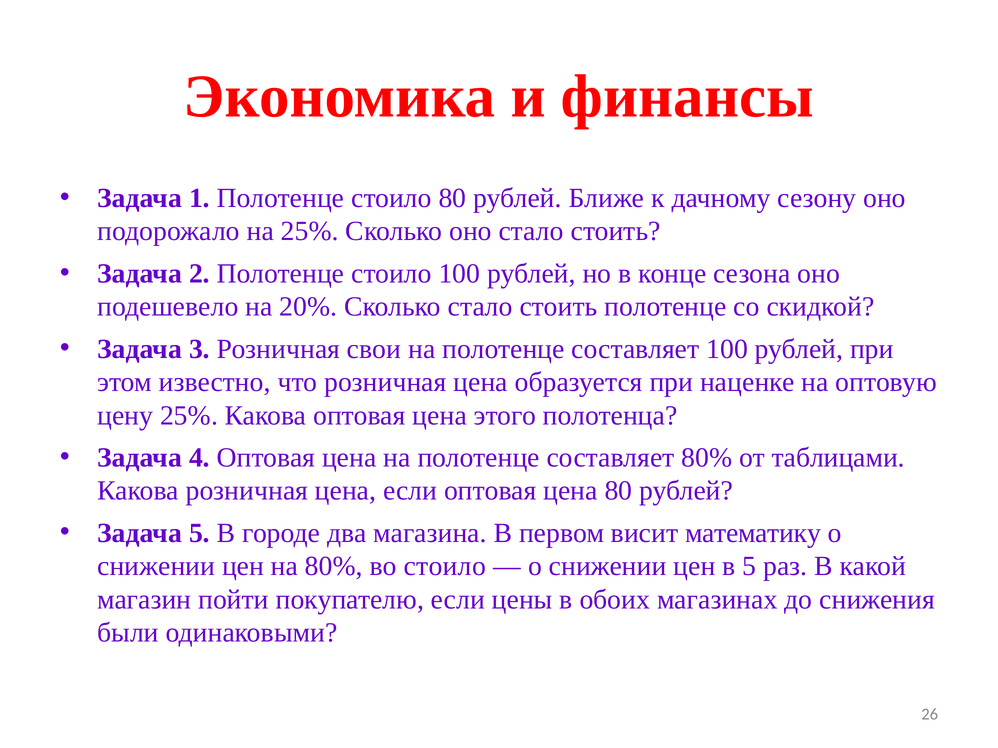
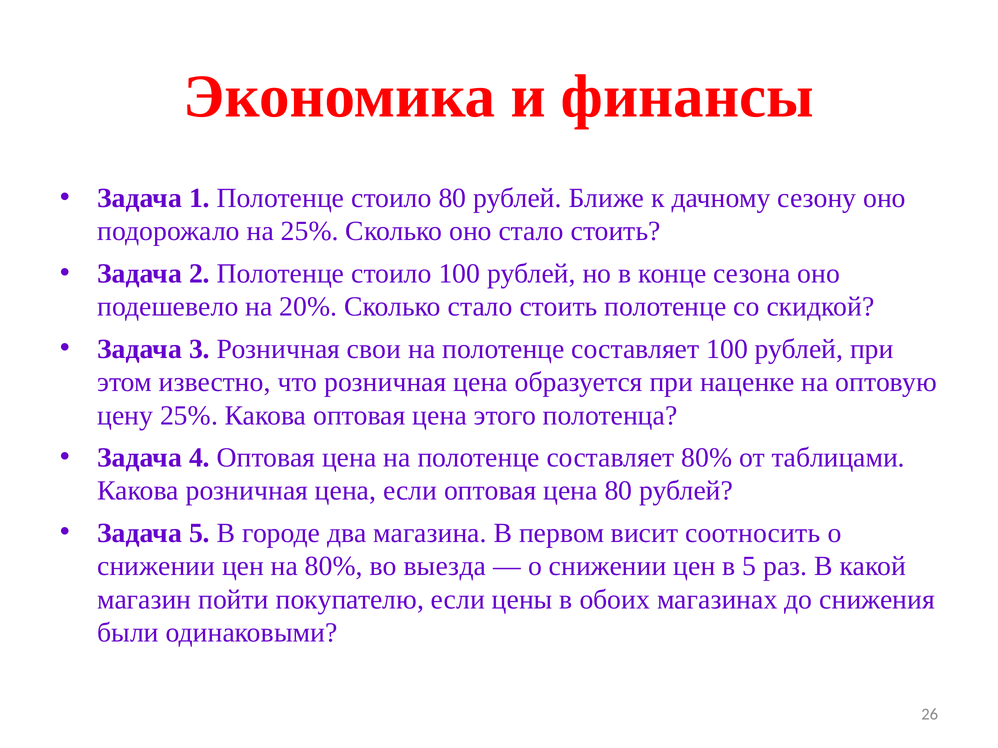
математику: математику -> соотносить (753, 533)
во стоило: стоило -> выезда (445, 567)
